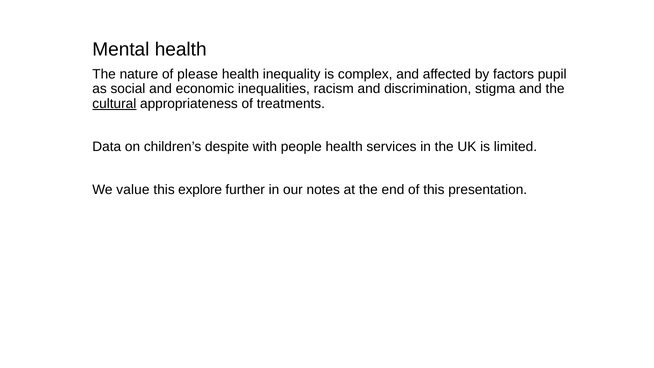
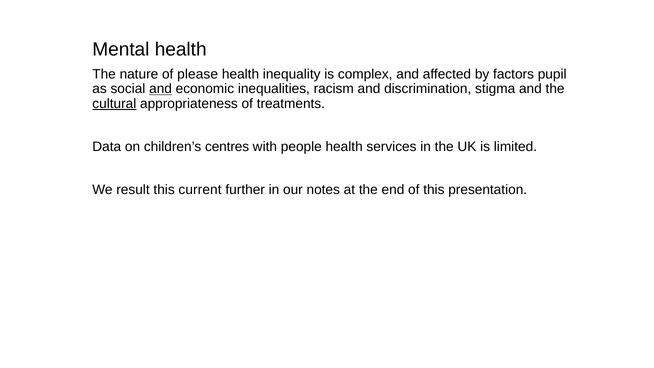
and underline: none -> present (161, 89)
despite: despite -> centres (227, 147)
value: value -> result (133, 190)
explore: explore -> current (200, 190)
